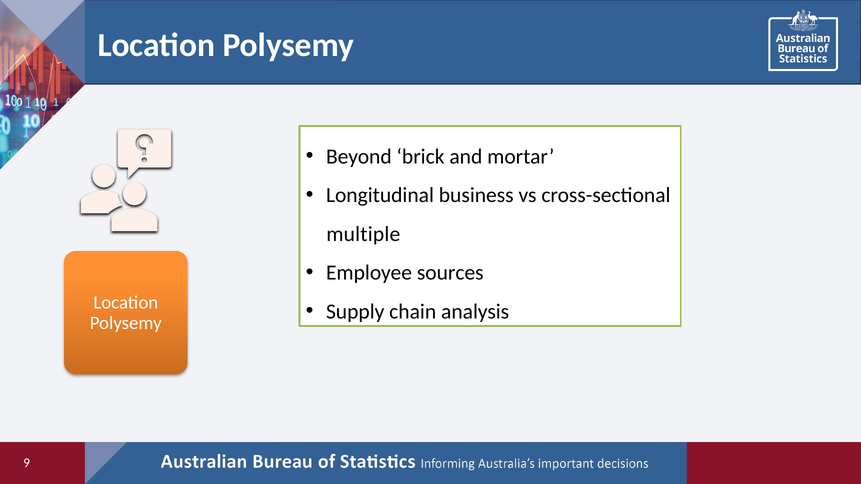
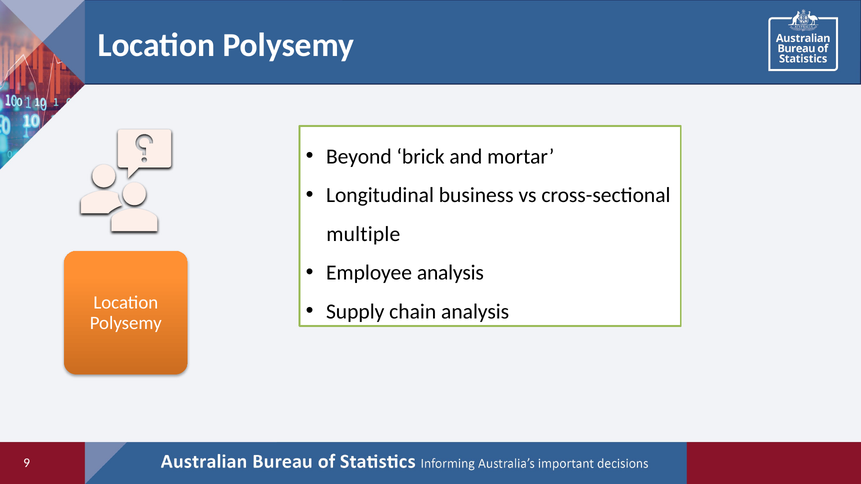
Employee sources: sources -> analysis (450, 273)
